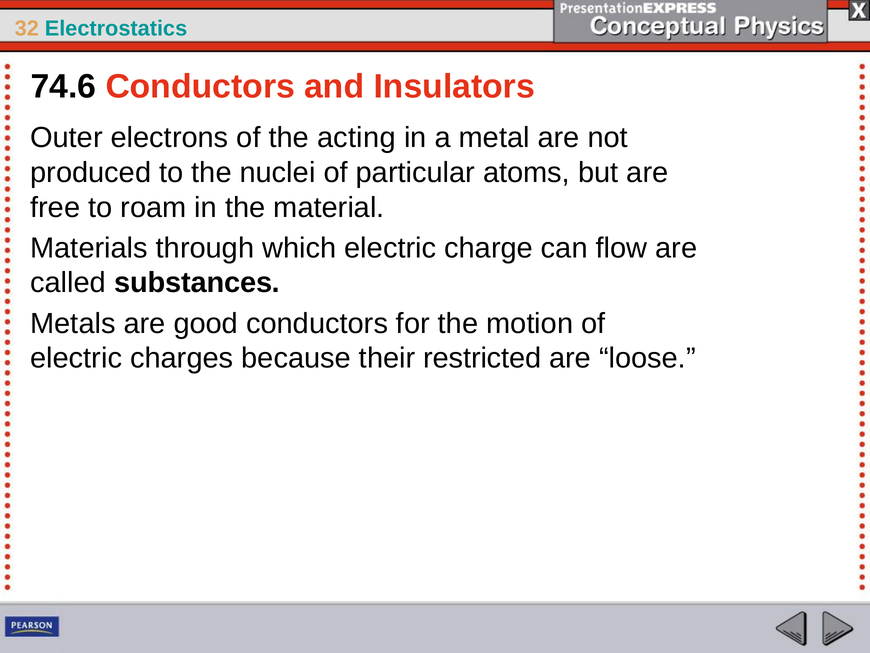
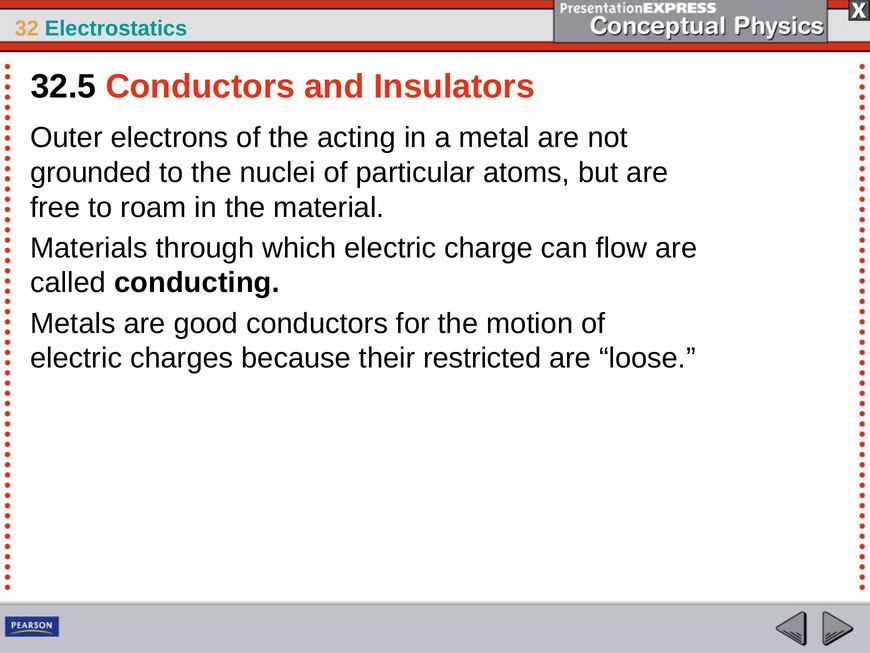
74.6: 74.6 -> 32.5 (63, 86)
produced: produced -> grounded (91, 172)
substances: substances -> conducting (197, 283)
